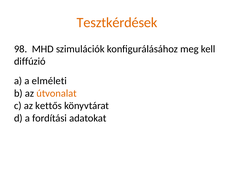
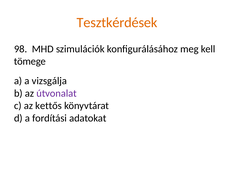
diffúzió: diffúzió -> tömege (30, 62)
elméleti: elméleti -> vizsgálja (49, 81)
útvonalat colour: orange -> purple (57, 94)
